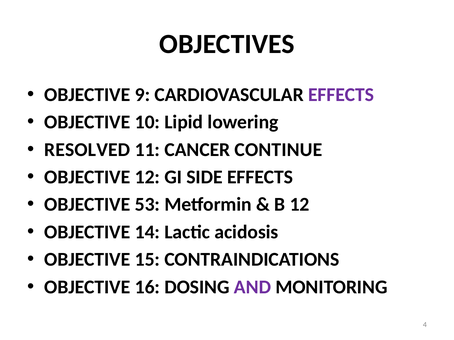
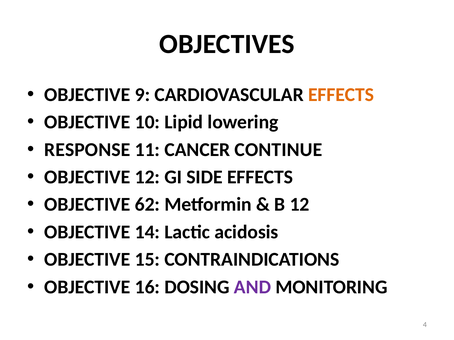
EFFECTS colour: purple -> orange (341, 95)
RESOLVED: RESOLVED -> RESPONSE (87, 150)
53: 53 -> 62 (147, 205)
